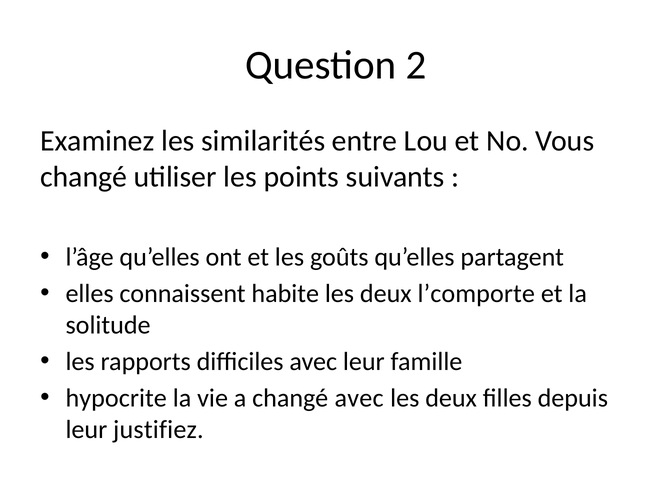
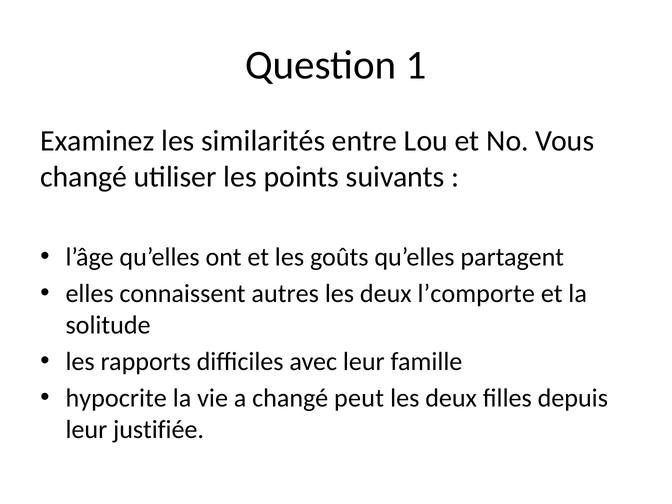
2: 2 -> 1 (416, 65)
habite: habite -> autres (285, 294)
changé avec: avec -> peut (359, 398)
justifiez: justifiez -> justifiée (159, 429)
